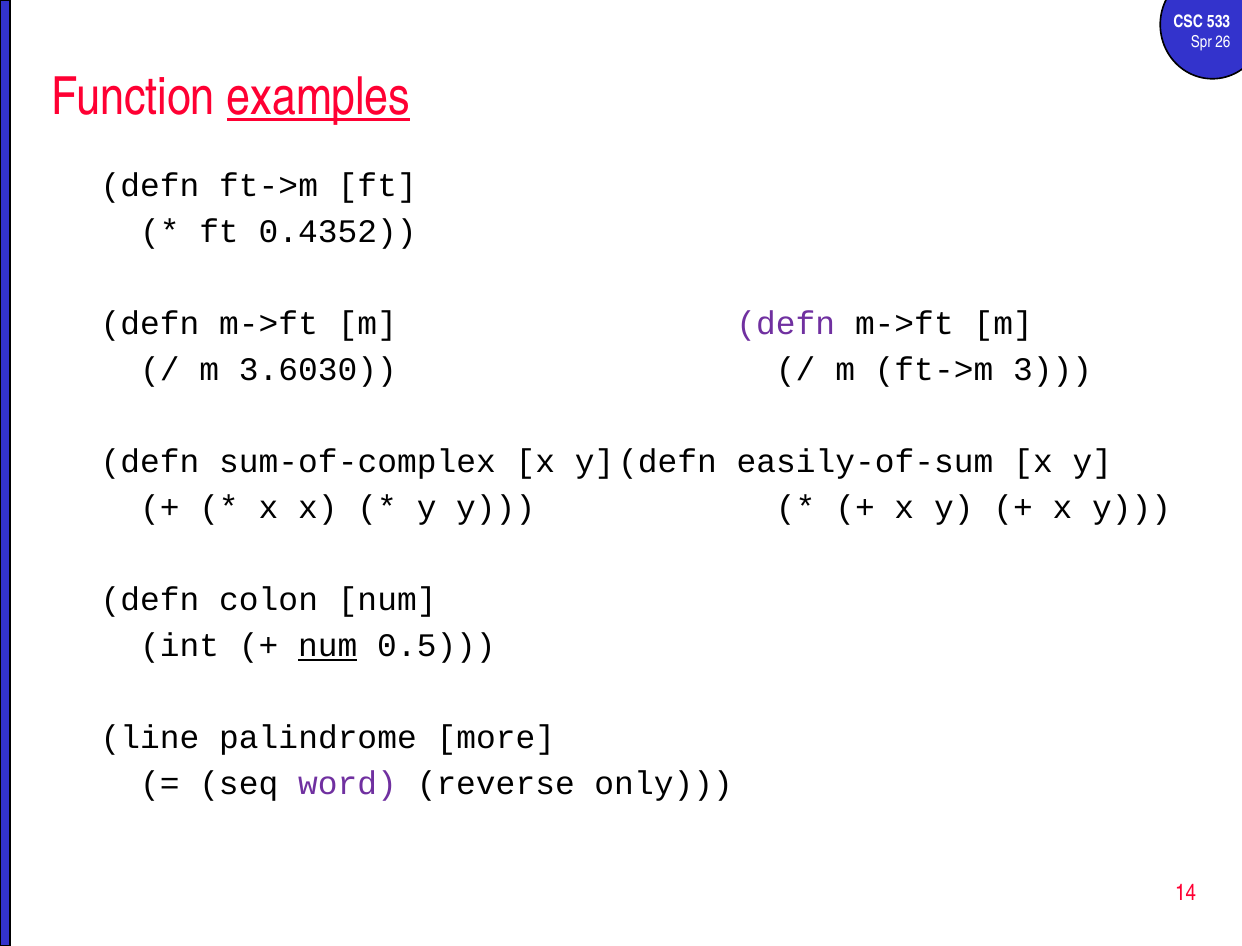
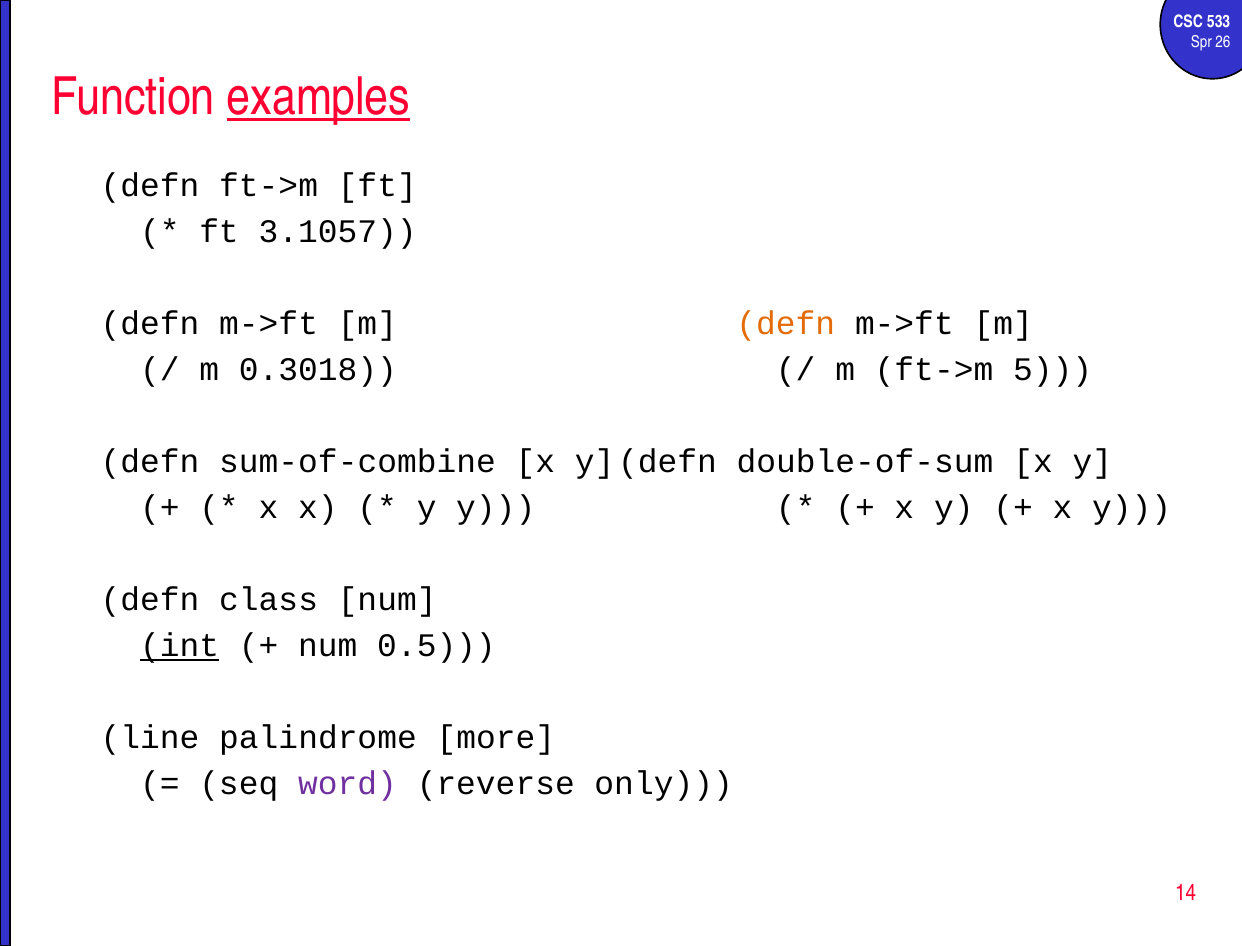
0.4352: 0.4352 -> 3.1057 (338, 232)
defn colour: purple -> orange (786, 324)
3.6030: 3.6030 -> 0.3018 (318, 370)
3: 3 -> 5 (1053, 370)
sum-of-complex: sum-of-complex -> sum-of-combine (357, 462)
easily-of-sum: easily-of-sum -> double-of-sum (865, 462)
colon: colon -> class (269, 600)
int underline: none -> present (180, 646)
num underline: present -> none (328, 646)
